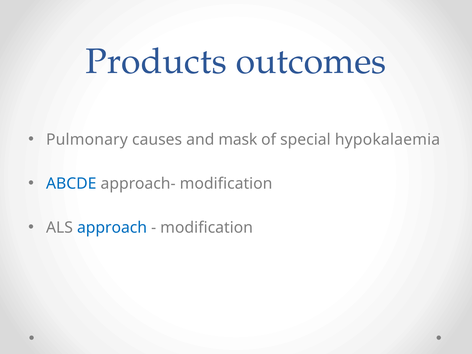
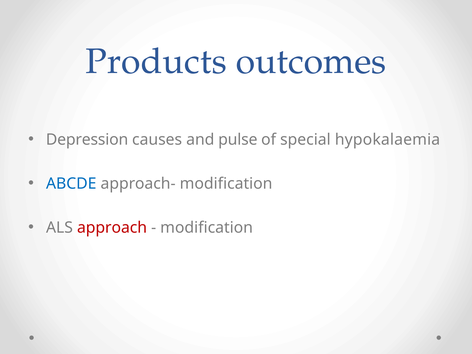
Pulmonary: Pulmonary -> Depression (87, 140)
mask: mask -> pulse (238, 140)
approach colour: blue -> red (112, 228)
